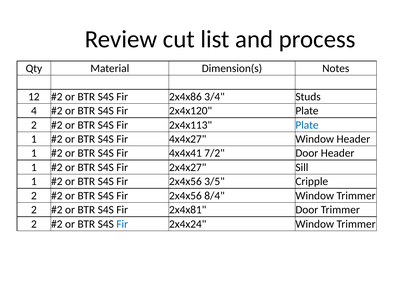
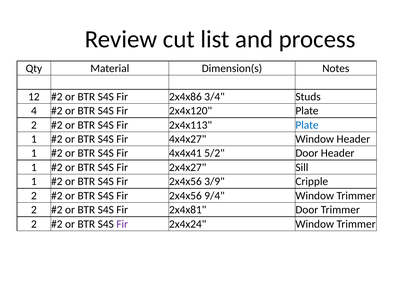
7/2: 7/2 -> 5/2 (215, 153)
3/5: 3/5 -> 3/9 (215, 182)
8/4: 8/4 -> 9/4 (215, 196)
Fir colour: blue -> purple (122, 224)
